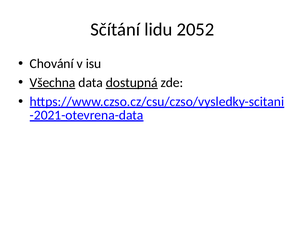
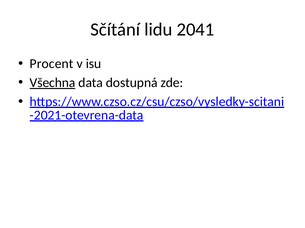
2052: 2052 -> 2041 (195, 30)
Chování: Chování -> Procent (52, 64)
dostupná underline: present -> none (132, 83)
